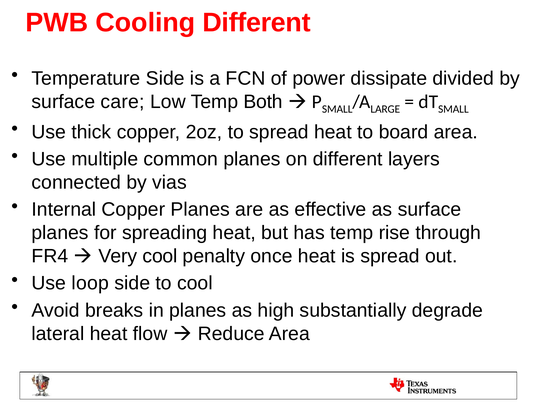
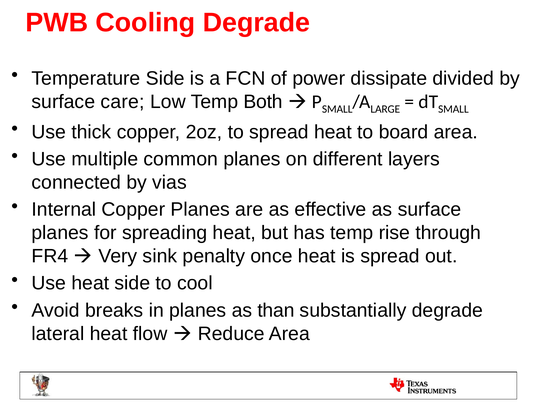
Cooling Different: Different -> Degrade (256, 23)
Very cool: cool -> sink (160, 256)
Use loop: loop -> heat (90, 283)
high: high -> than (276, 310)
